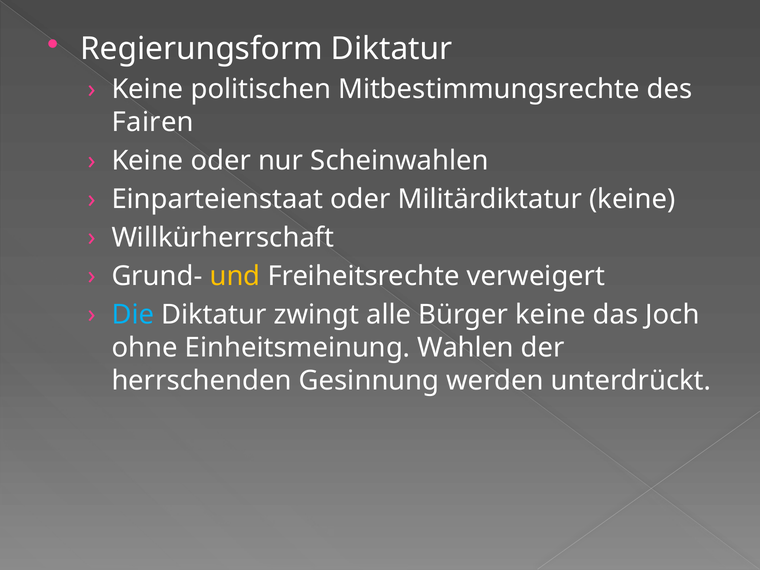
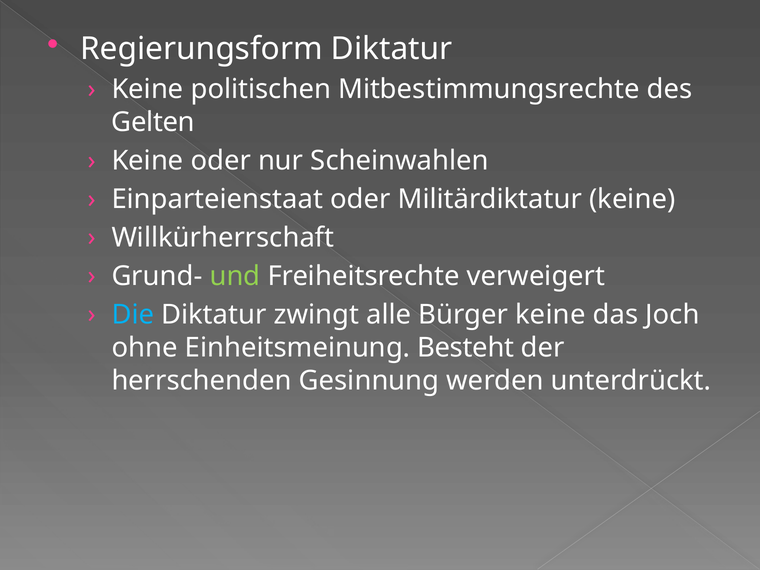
Fairen: Fairen -> Gelten (153, 122)
und colour: yellow -> light green (235, 276)
Wahlen: Wahlen -> Besteht (466, 348)
